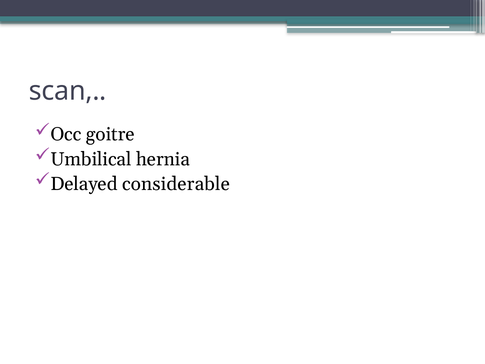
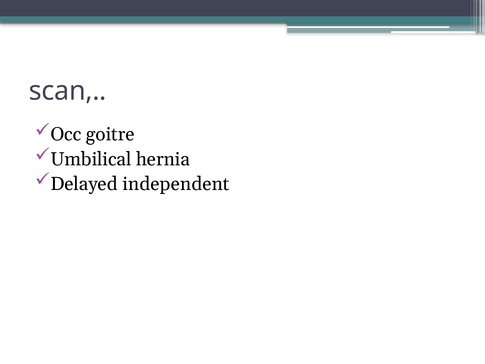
considerable: considerable -> independent (176, 184)
